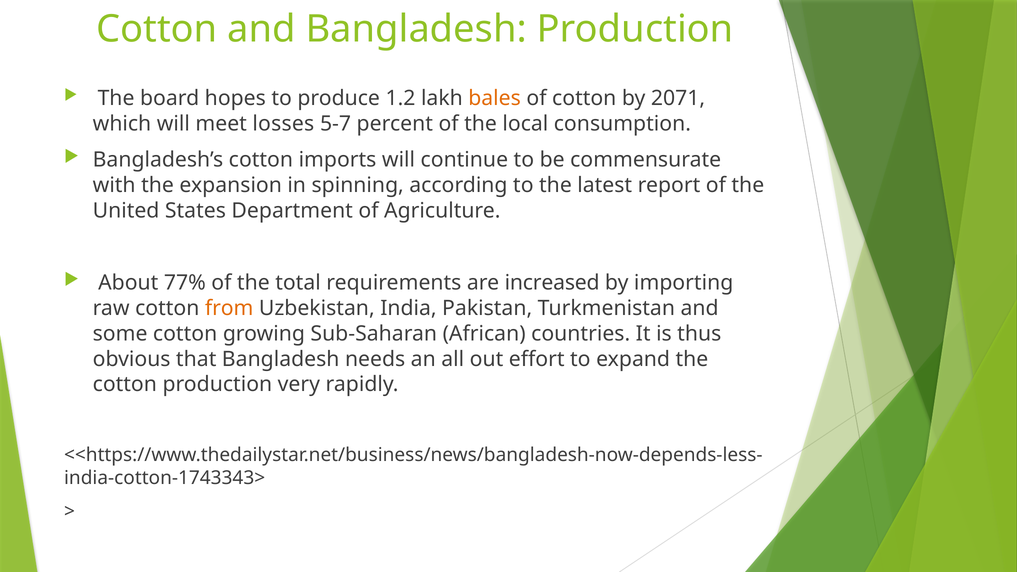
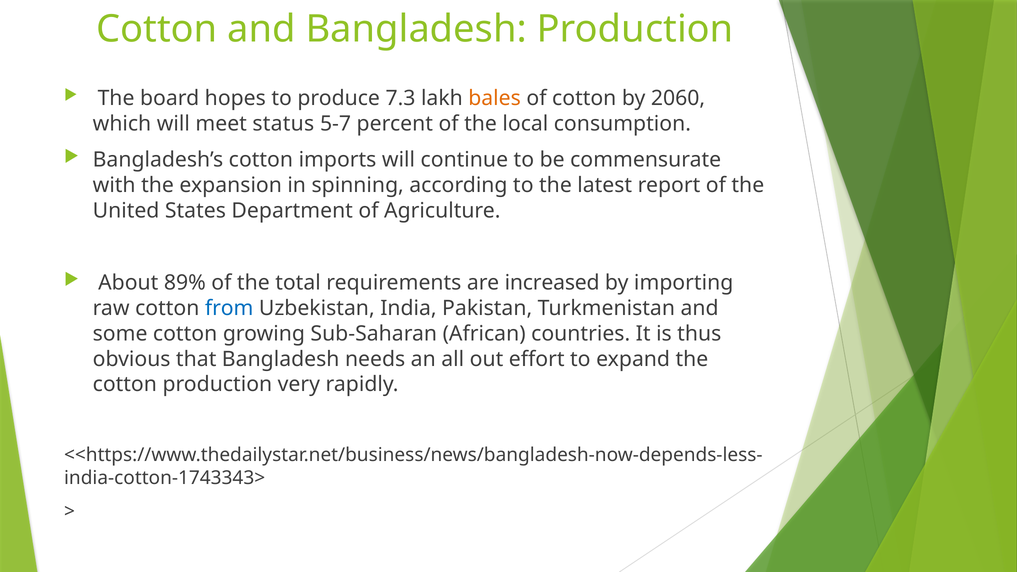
1.2: 1.2 -> 7.3 (401, 98)
2071: 2071 -> 2060 (678, 98)
losses: losses -> status (283, 124)
77%: 77% -> 89% (185, 283)
from colour: orange -> blue (229, 308)
